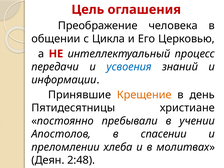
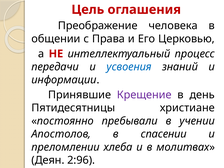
Цикла: Цикла -> Права (108, 39)
Крещение colour: orange -> purple (144, 95)
2:48: 2:48 -> 2:96 (81, 160)
